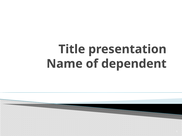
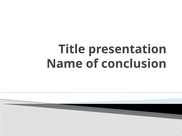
dependent: dependent -> conclusion (134, 64)
